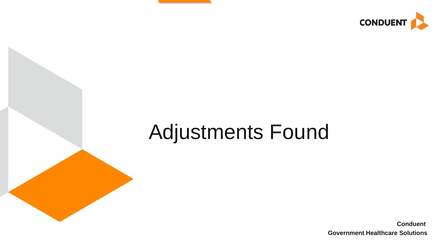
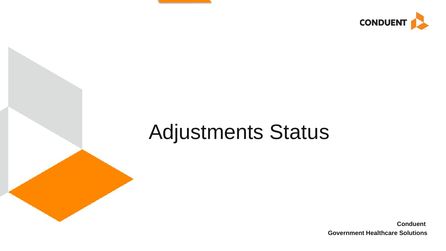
Found: Found -> Status (299, 132)
